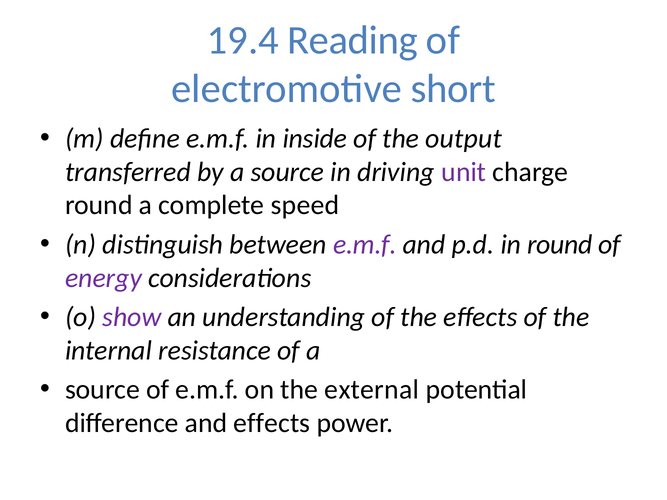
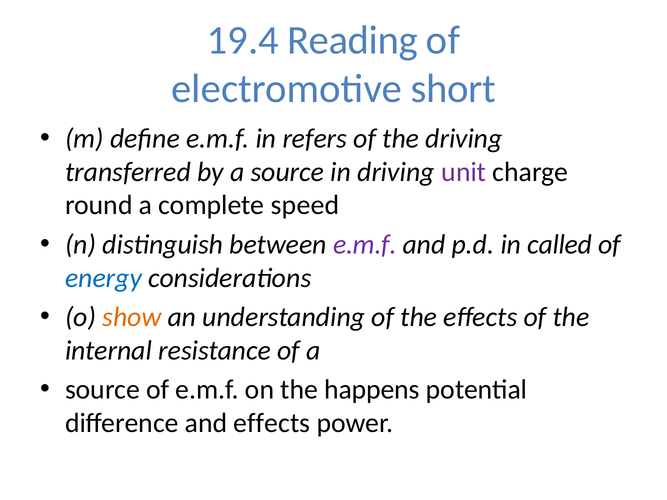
inside: inside -> refers (315, 139)
the output: output -> driving (464, 139)
in round: round -> called (560, 245)
energy colour: purple -> blue (104, 278)
show colour: purple -> orange (132, 317)
external: external -> happens (372, 390)
